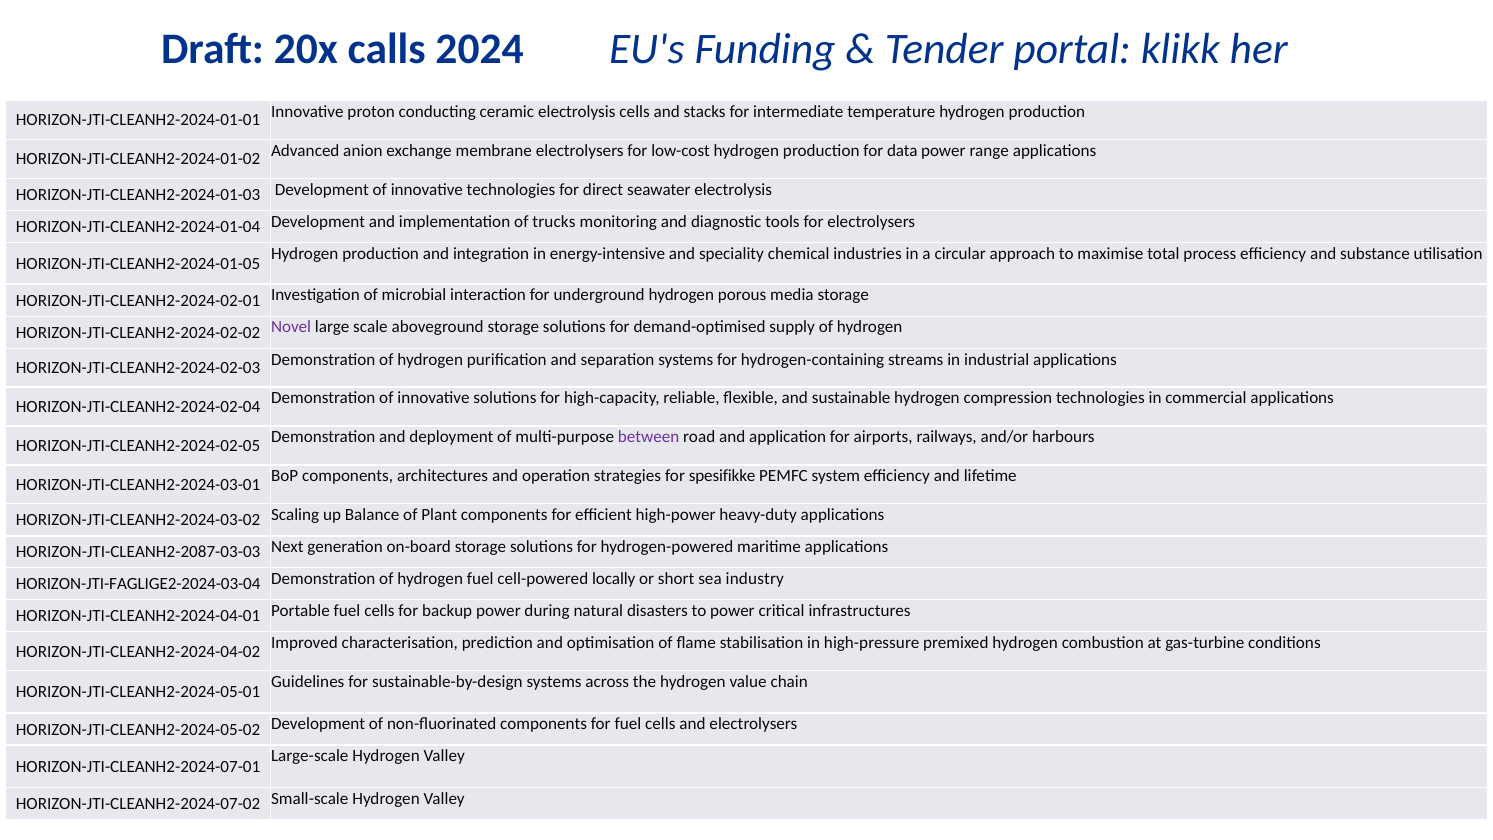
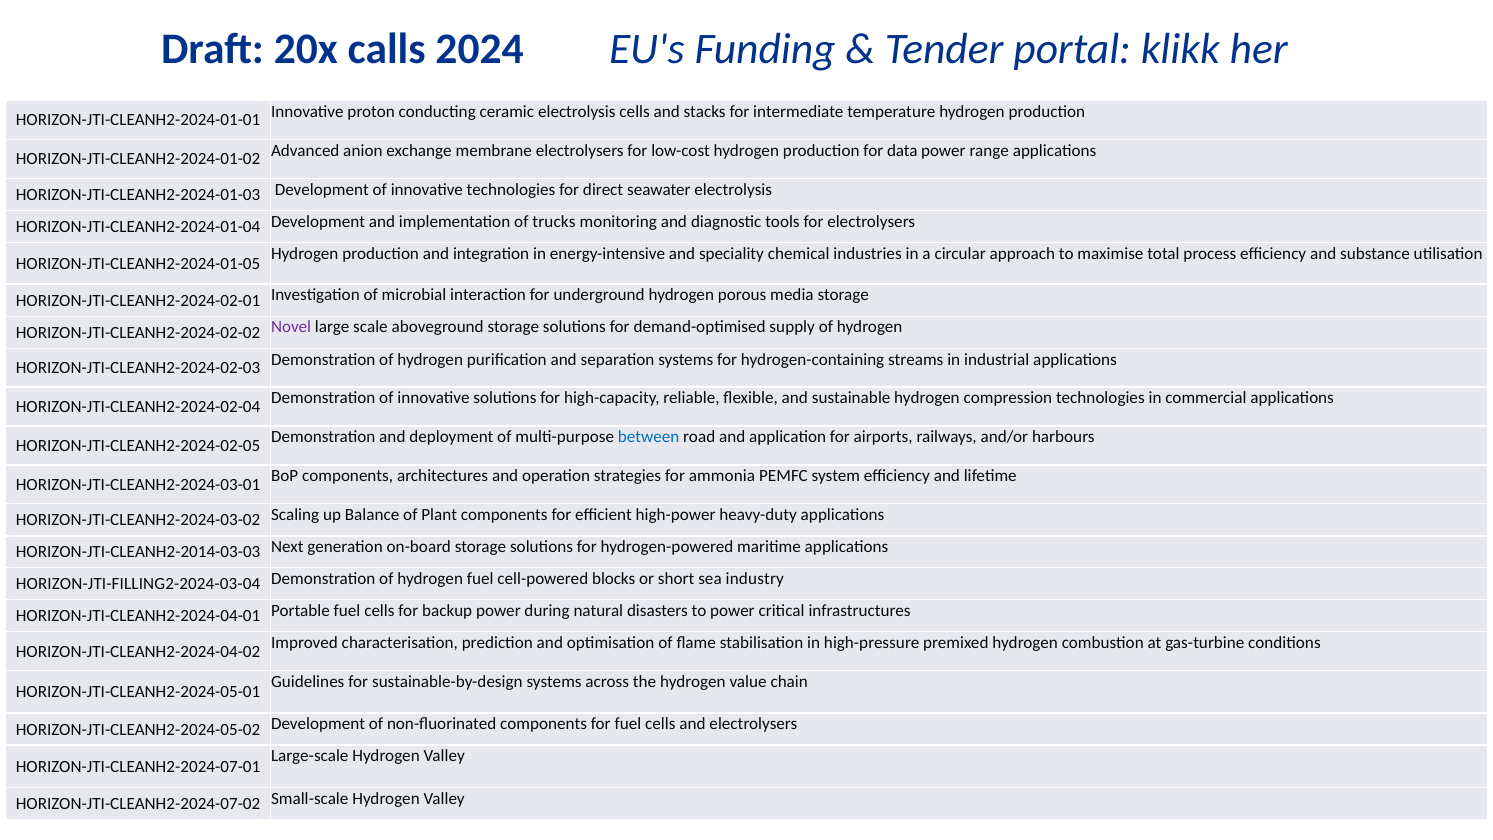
between colour: purple -> blue (649, 437)
spesifikke: spesifikke -> ammonia (722, 476)
HORIZON-JTI-CLEANH2-2087-03-03: HORIZON-JTI-CLEANH2-2087-03-03 -> HORIZON-JTI-CLEANH2-2014-03-03 (138, 552)
HORIZON-JTI-FAGLIGE2-2024-03-04: HORIZON-JTI-FAGLIGE2-2024-03-04 -> HORIZON-JTI-FILLING2-2024-03-04 (138, 584)
locally: locally -> blocks (614, 578)
